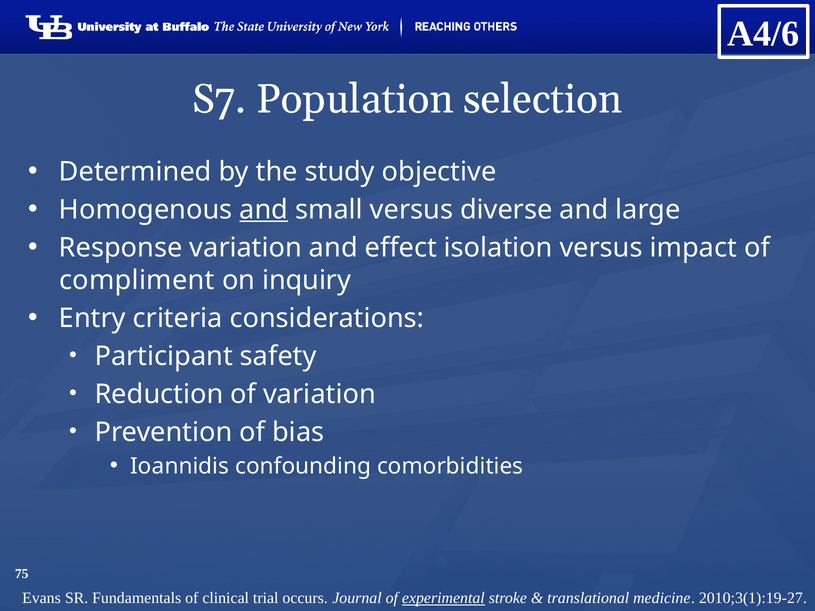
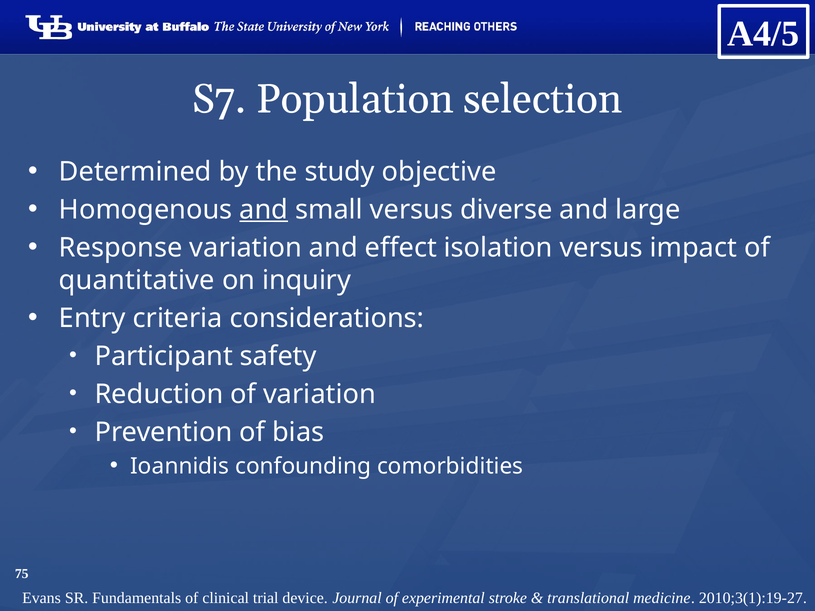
A4/6: A4/6 -> A4/5 (763, 34)
compliment: compliment -> quantitative (137, 280)
occurs: occurs -> device (305, 598)
experimental underline: present -> none (443, 598)
